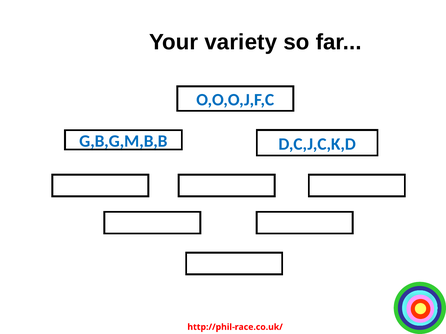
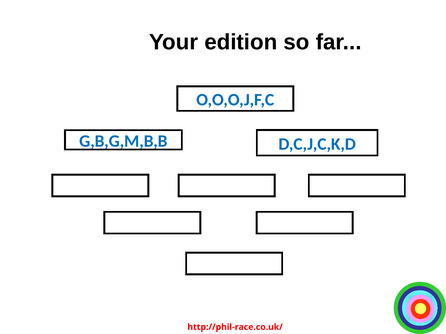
variety: variety -> edition (241, 42)
